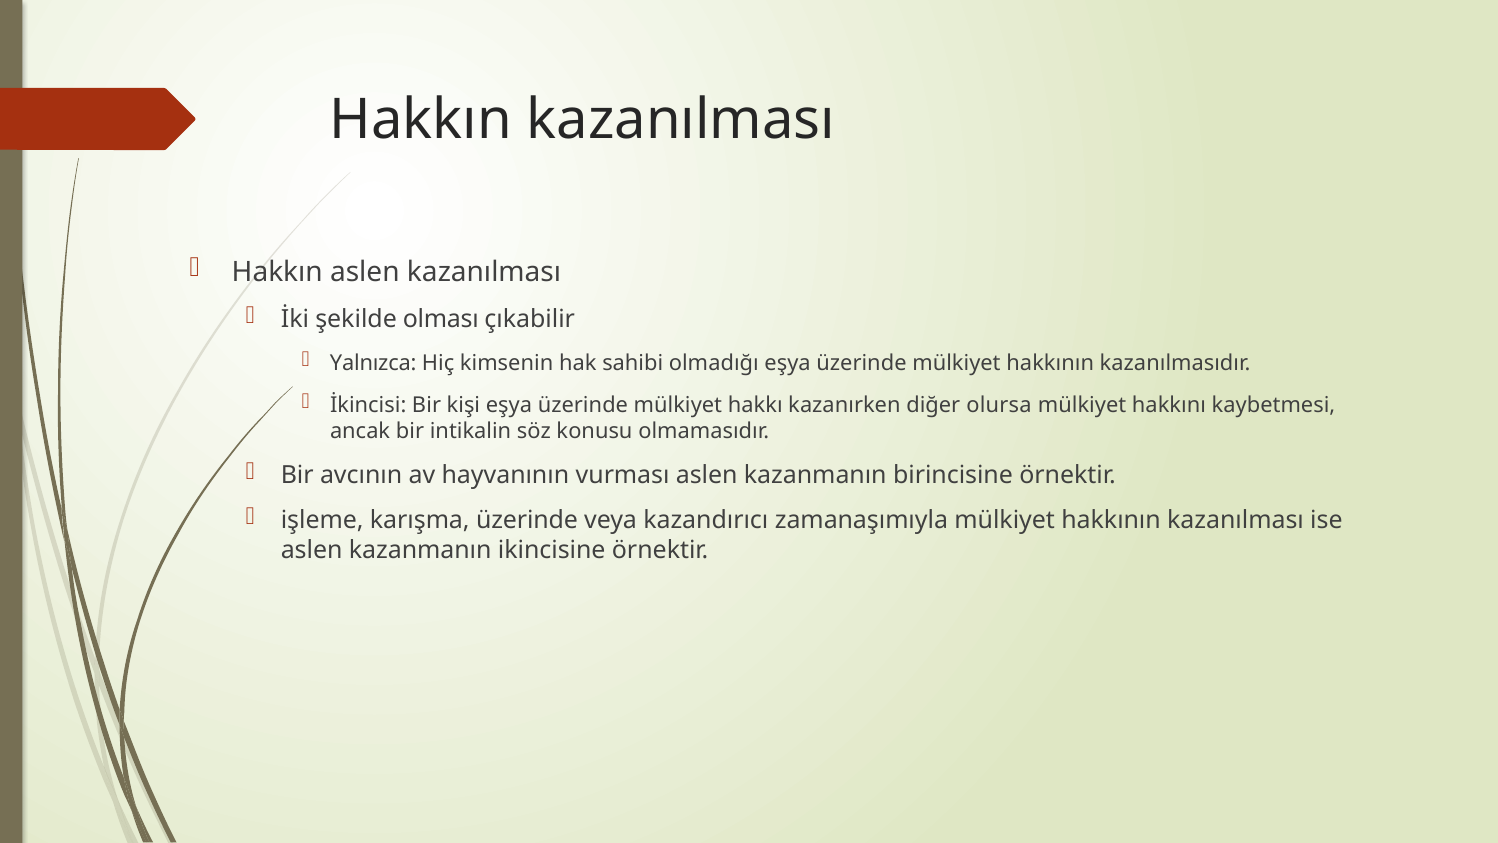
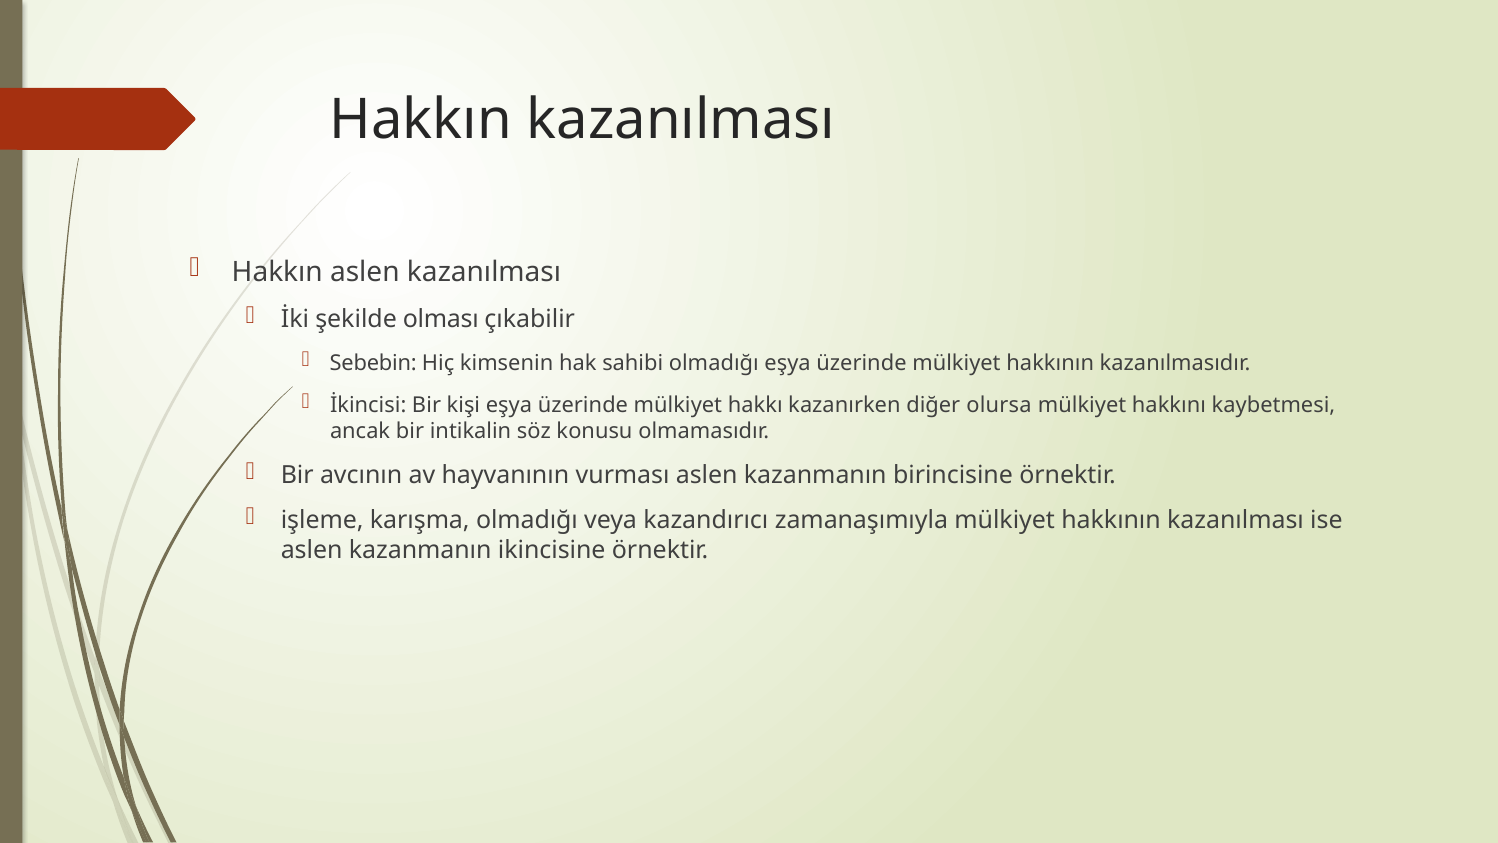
Yalnızca: Yalnızca -> Sebebin (373, 363)
karışma üzerinde: üzerinde -> olmadığı (527, 520)
